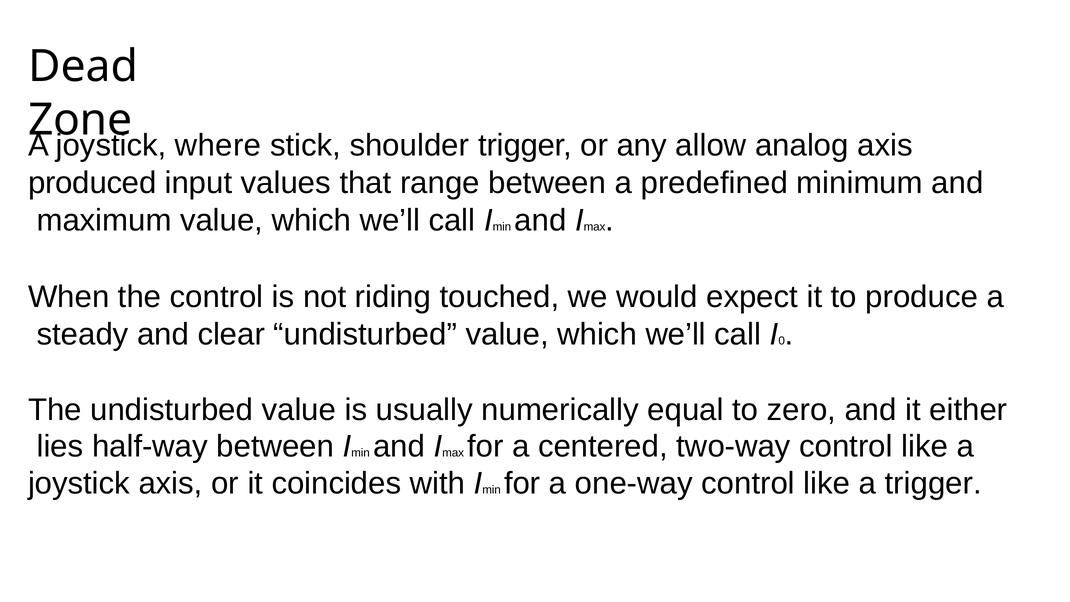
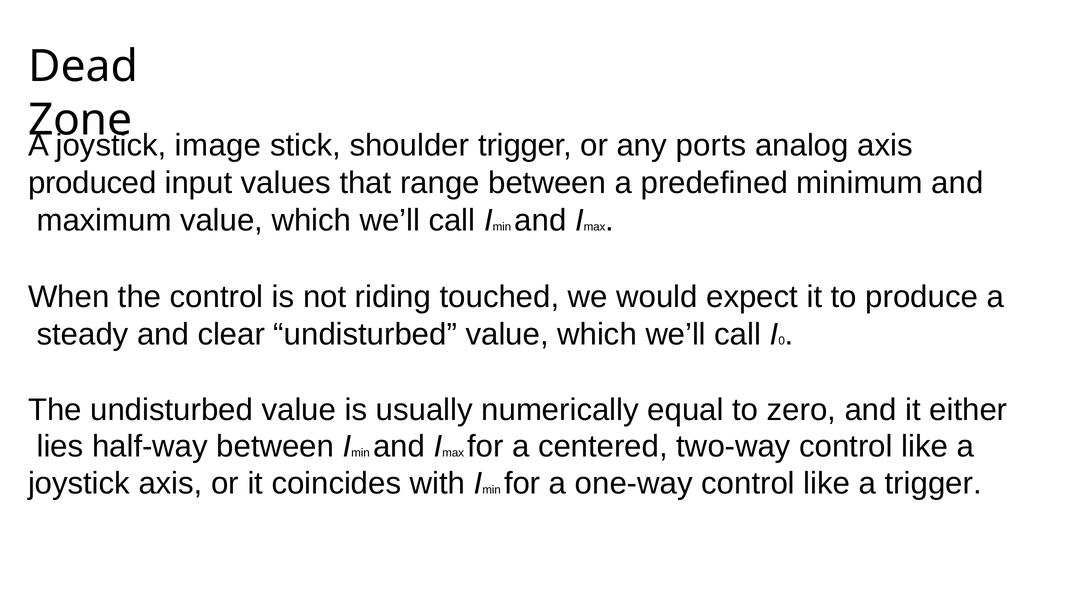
where: where -> image (218, 146)
allow: allow -> ports (711, 146)
